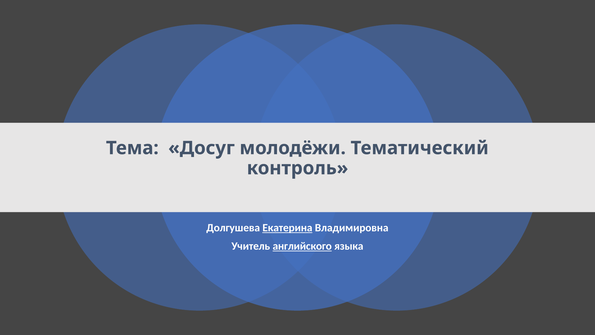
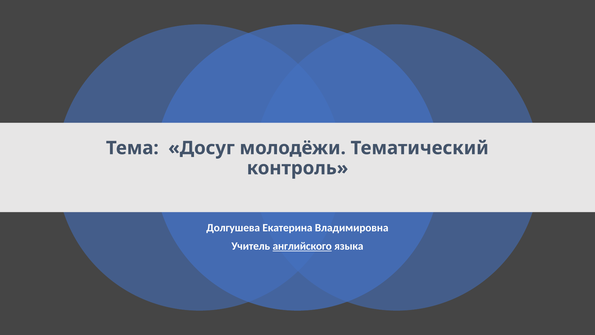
Екатерина underline: present -> none (287, 228)
